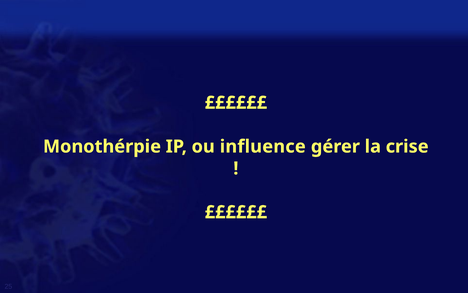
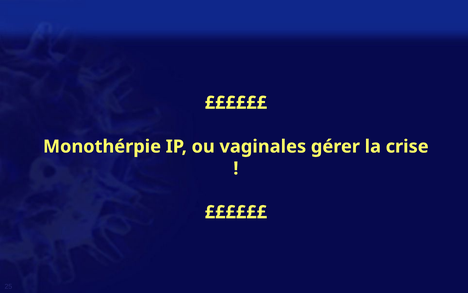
influence: influence -> vaginales (263, 146)
